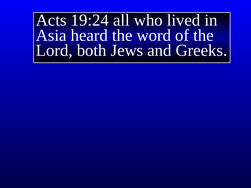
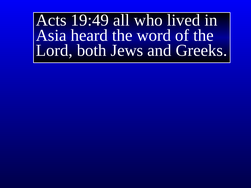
19:24: 19:24 -> 19:49 (90, 20)
